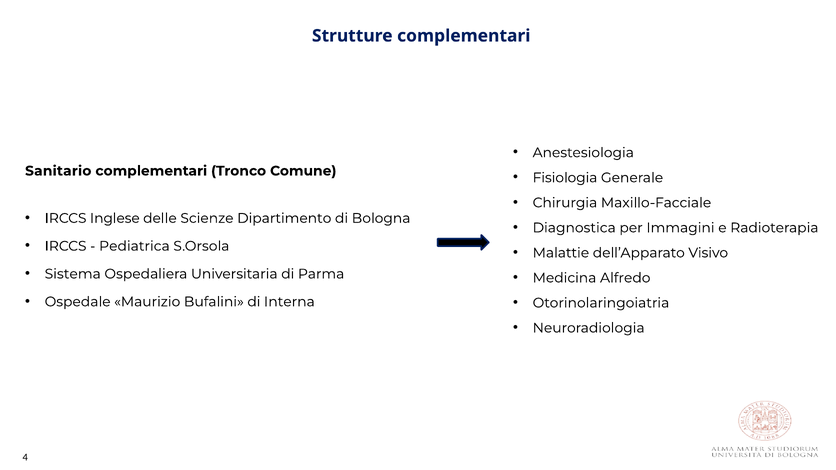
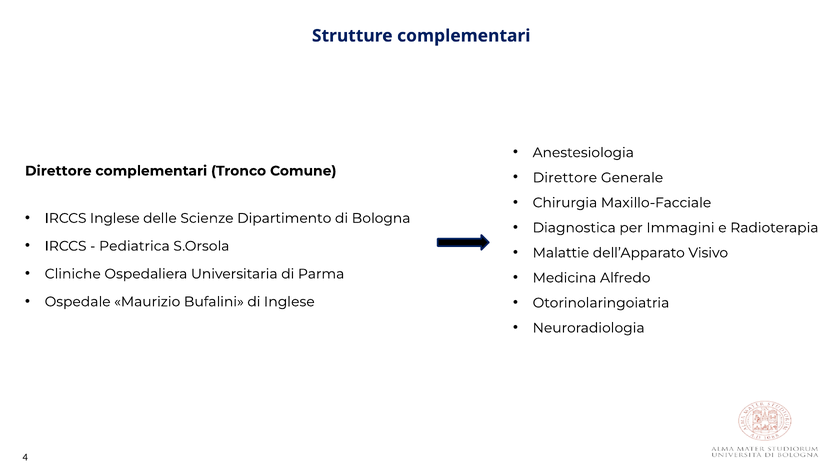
Sanitario: Sanitario -> Direttore (58, 171)
Fisiologia: Fisiologia -> Direttore (565, 178)
Sistema: Sistema -> Cliniche (73, 274)
di Interna: Interna -> Inglese (289, 302)
